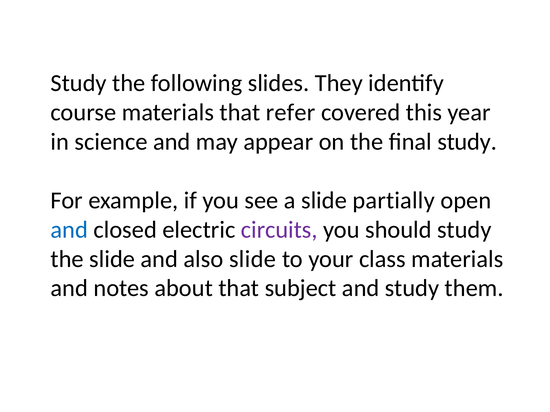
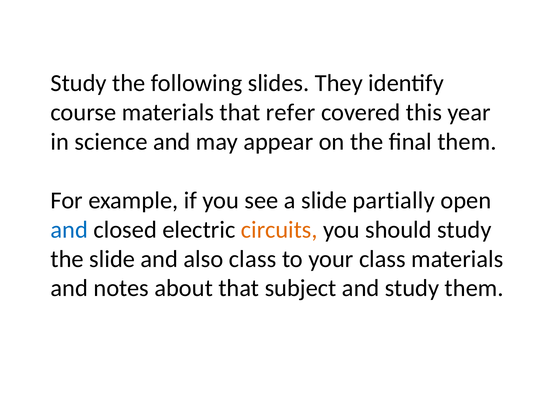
final study: study -> them (467, 142)
circuits colour: purple -> orange (279, 230)
also slide: slide -> class (253, 259)
